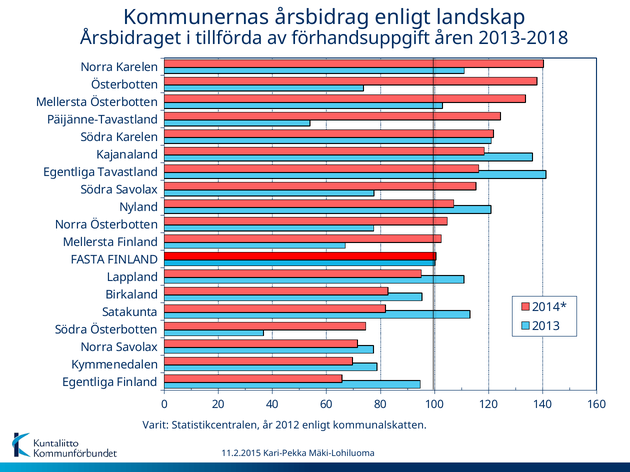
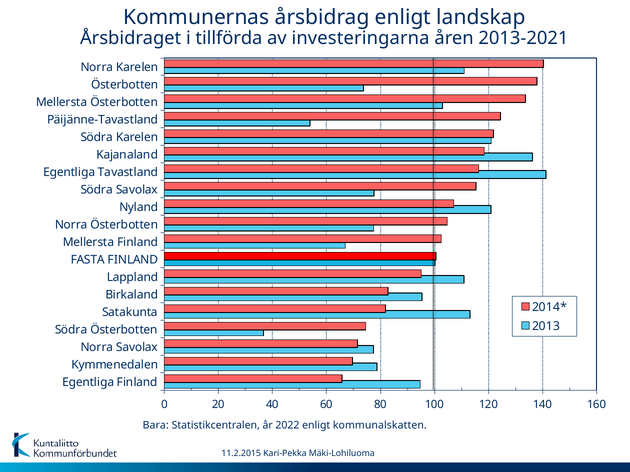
förhandsuppgift: förhandsuppgift -> investeringarna (361, 38)
2013-2018: 2013-2018 -> 2013-2021 (523, 38)
Varit: Varit -> Bara (156, 426)
2012: 2012 -> 2022 (287, 426)
